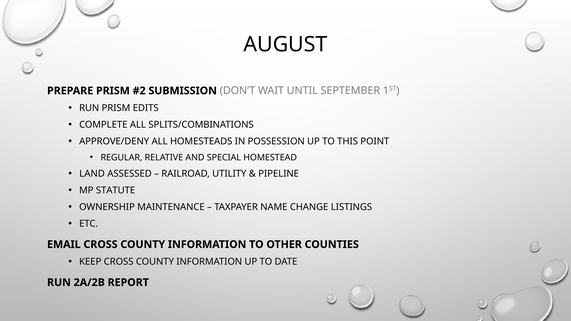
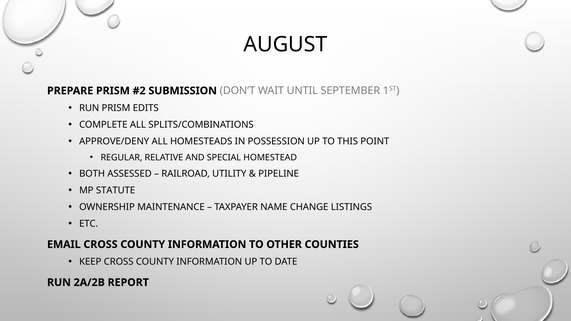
LAND: LAND -> BOTH (92, 174)
